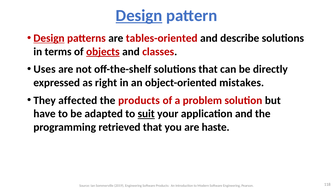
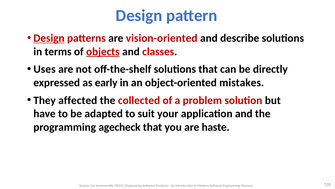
Design underline: present -> none (139, 15)
tables-oriented: tables-oriented -> vision-oriented (162, 38)
right: right -> early (106, 82)
the products: products -> collected (139, 100)
suit underline: present -> none (146, 113)
retrieved: retrieved -> agecheck (120, 127)
